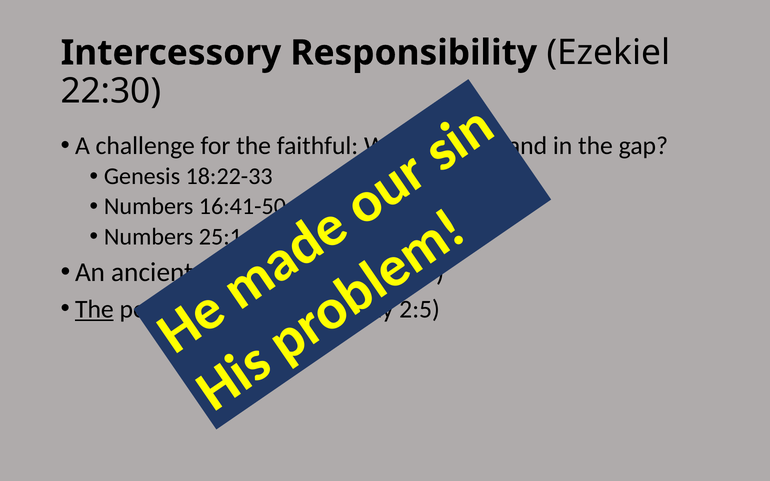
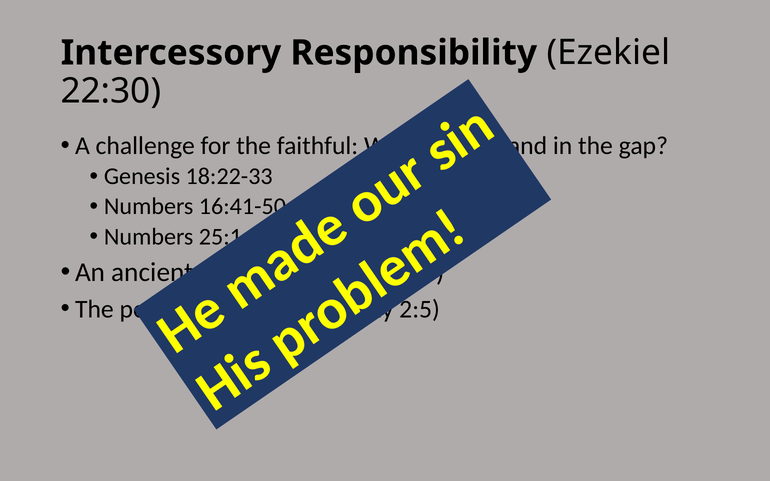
The underline: present -> none (94, 309)
